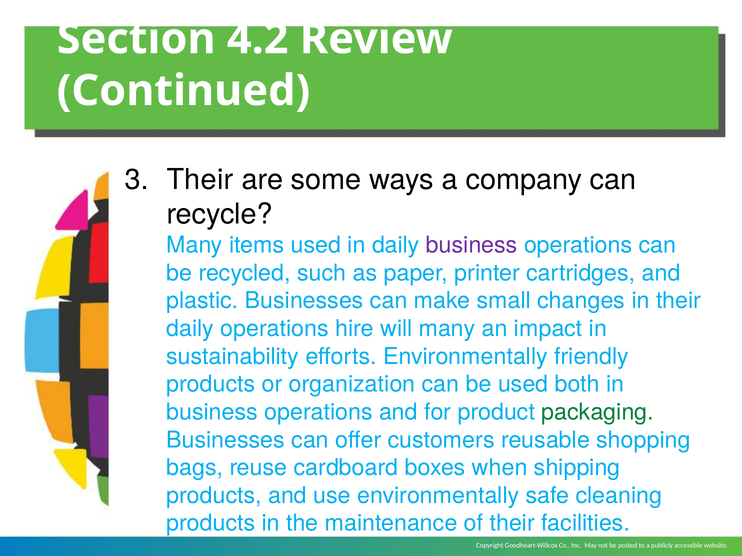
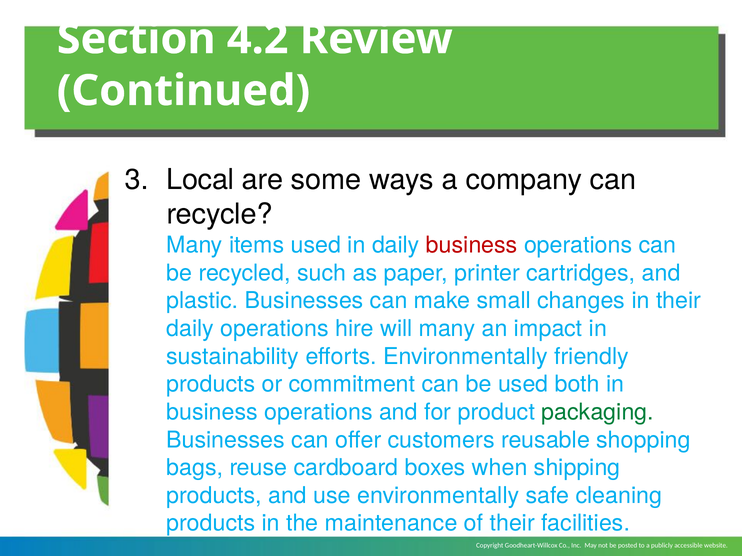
Their: Their -> Local (200, 180)
business colour: purple -> red (472, 245)
organization: organization -> commitment (352, 385)
